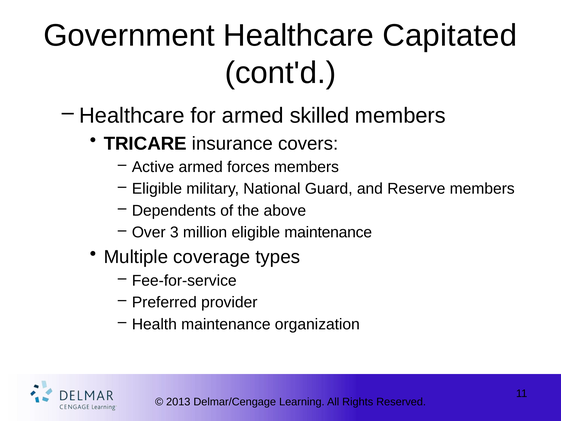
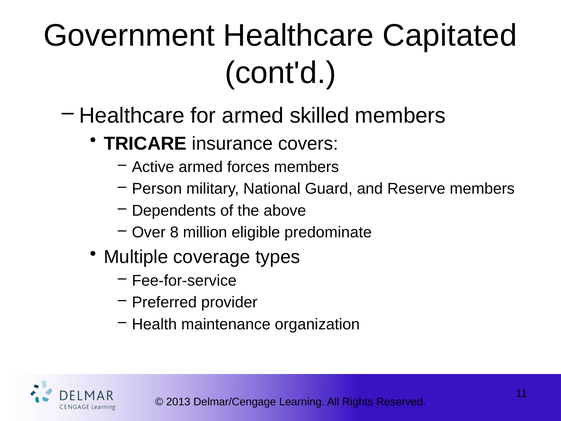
Eligible: Eligible -> Person (157, 189)
3: 3 -> 8 (174, 232)
eligible maintenance: maintenance -> predominate (328, 232)
